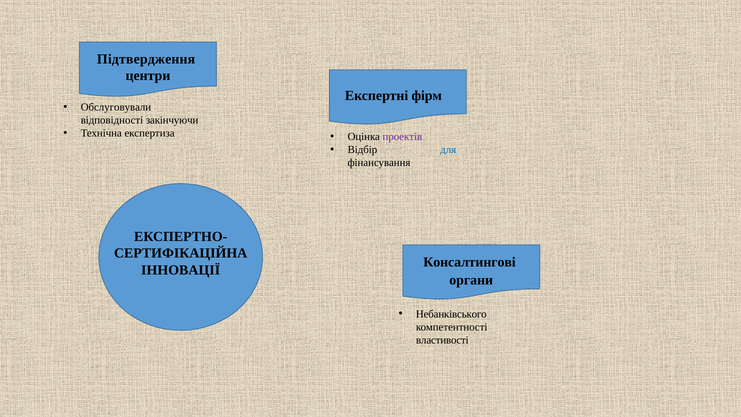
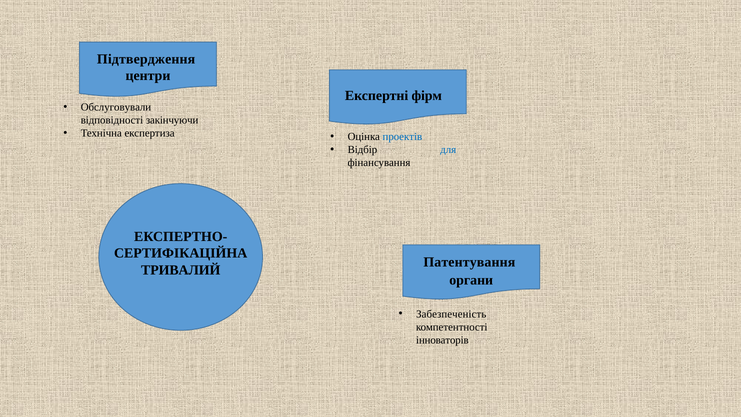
проектів colour: purple -> blue (402, 137)
Консалтингові: Консалтингові -> Патентування (469, 262)
ІННОВАЦІЇ: ІННОВАЦІЇ -> ТРИВАЛИЙ (181, 270)
Небанківського: Небанківського -> Забезпеченість (451, 314)
властивості: властивості -> інноваторів (442, 340)
